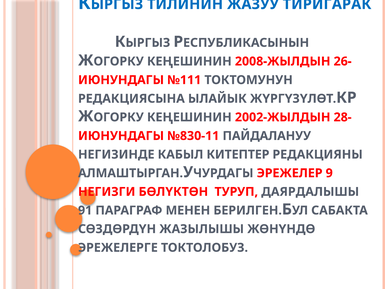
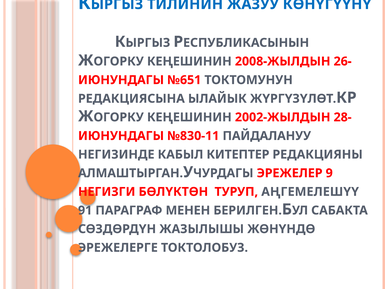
ТИРИГАРАК: ТИРИГАРАК -> КӨНҮГҮҮНҮ (327, 4)
№111: №111 -> №651 (184, 80)
ДАЯРДАЛЫШЫ: ДАЯРДАЛЫШЫ -> АҢГЕМЕЛЕШҮҮ (310, 192)
